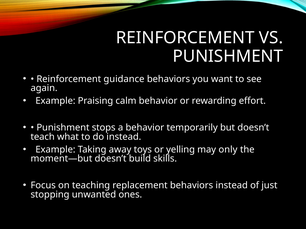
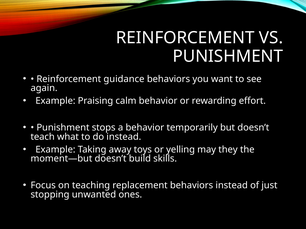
only: only -> they (228, 150)
